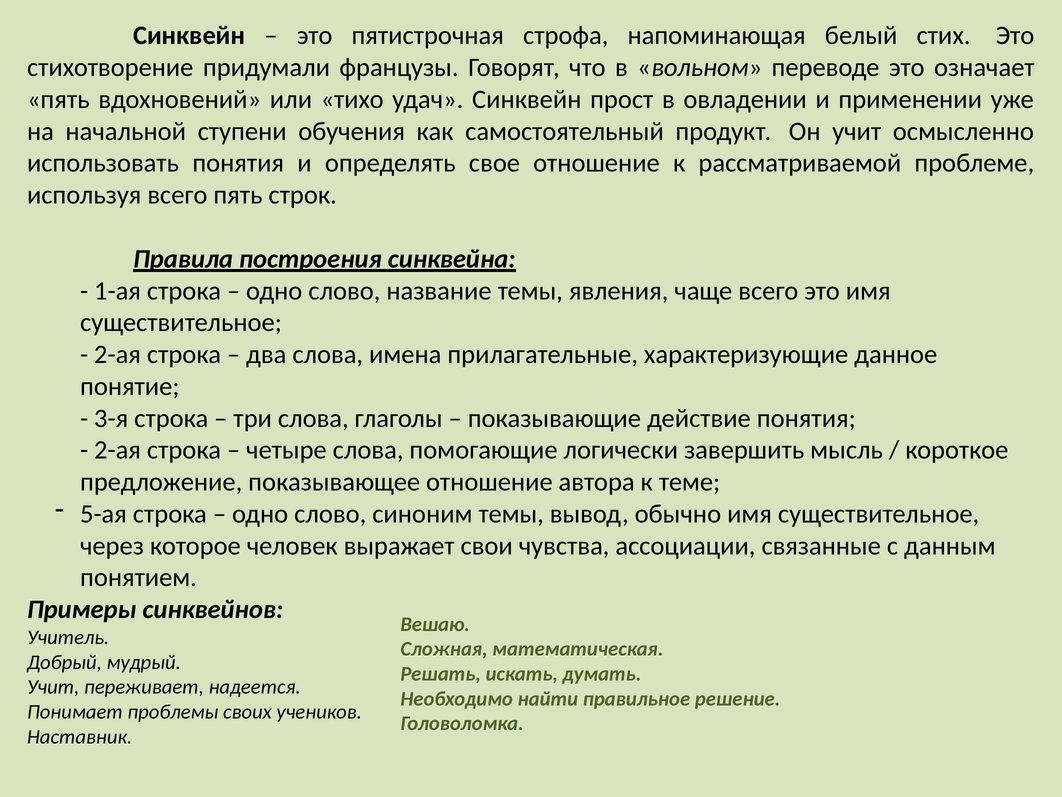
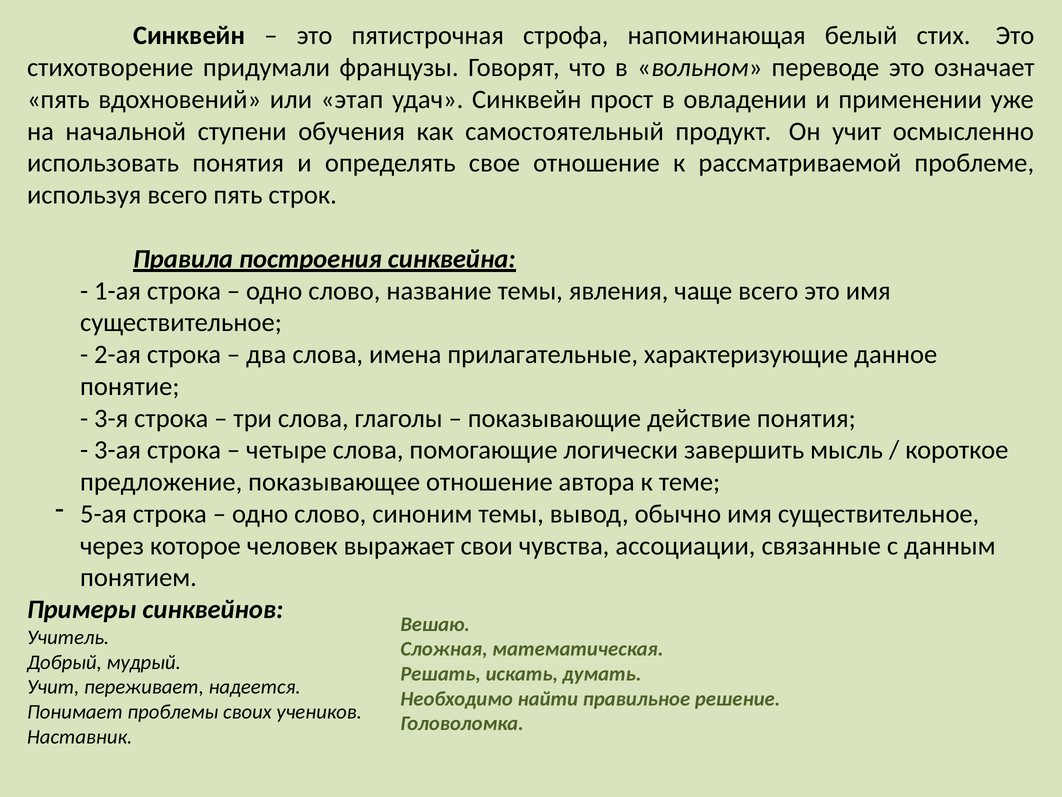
тихо: тихо -> этап (352, 99)
2-ая: 2-ая -> 3-ая (118, 450)
